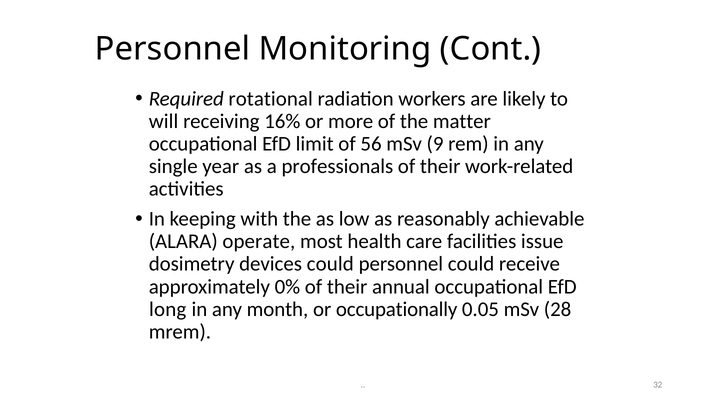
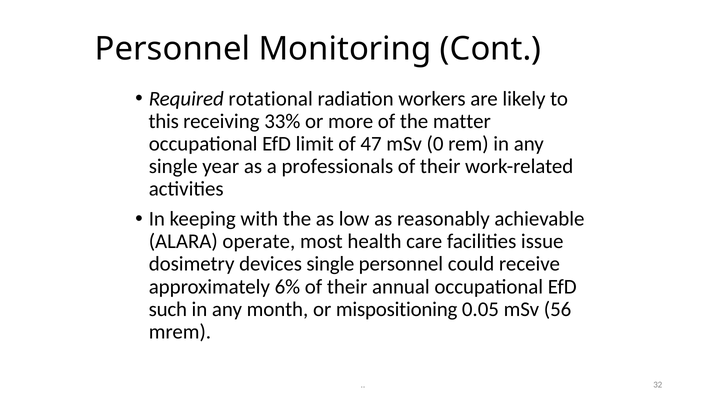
will: will -> this (164, 122)
16%: 16% -> 33% (282, 122)
56: 56 -> 47 (371, 144)
9: 9 -> 0 (435, 144)
devices could: could -> single (330, 264)
0%: 0% -> 6% (287, 287)
long: long -> such (168, 309)
occupationally: occupationally -> mispositioning (397, 309)
28: 28 -> 56 (558, 309)
